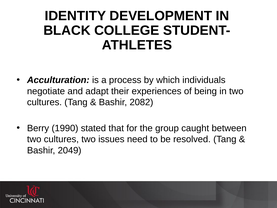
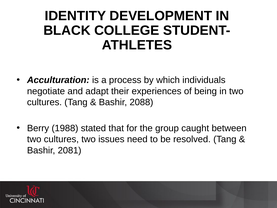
2082: 2082 -> 2088 (141, 102)
1990: 1990 -> 1988 (65, 128)
2049: 2049 -> 2081 (70, 150)
